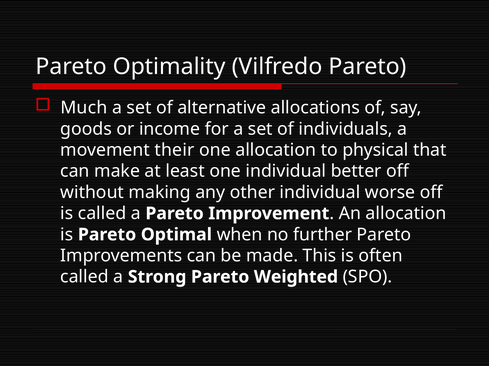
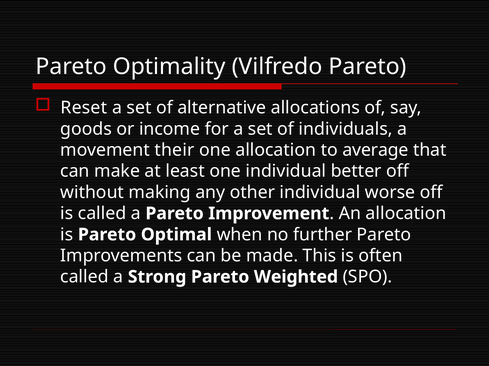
Much: Much -> Reset (84, 108)
physical: physical -> average (375, 150)
